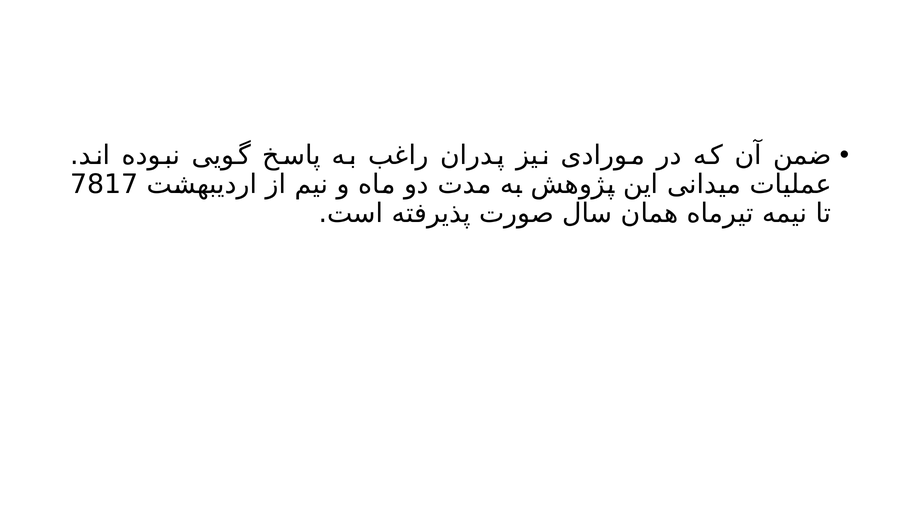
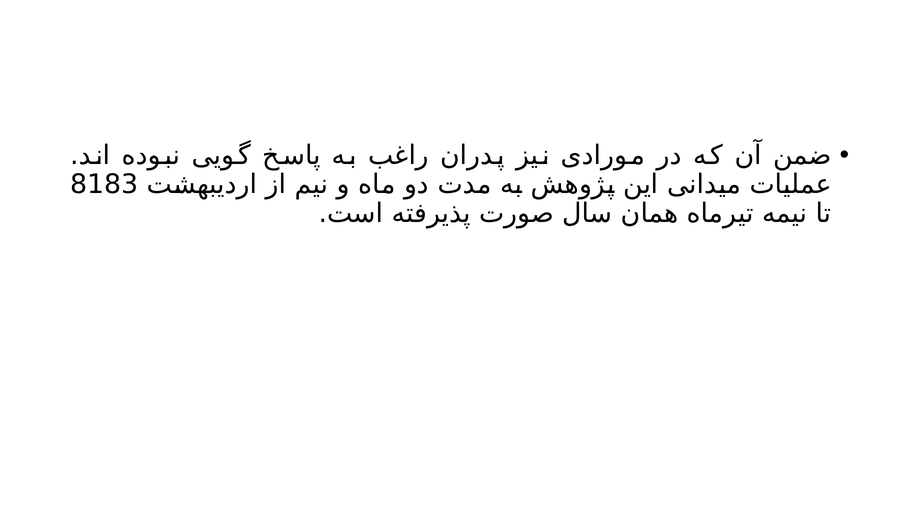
7817: 7817 -> 8183 (104, 184)
